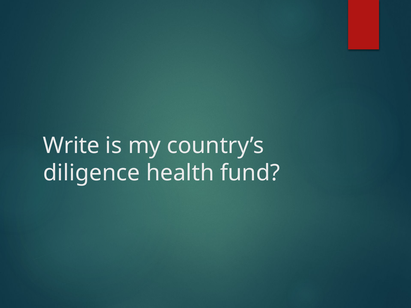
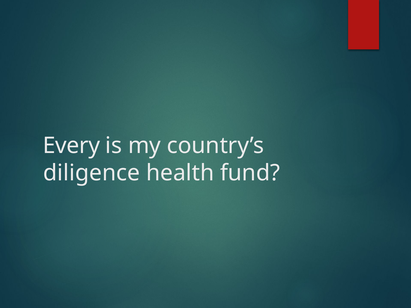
Write: Write -> Every (71, 146)
